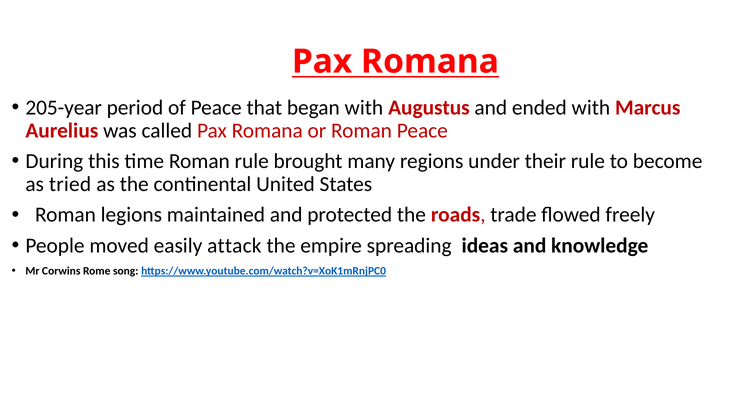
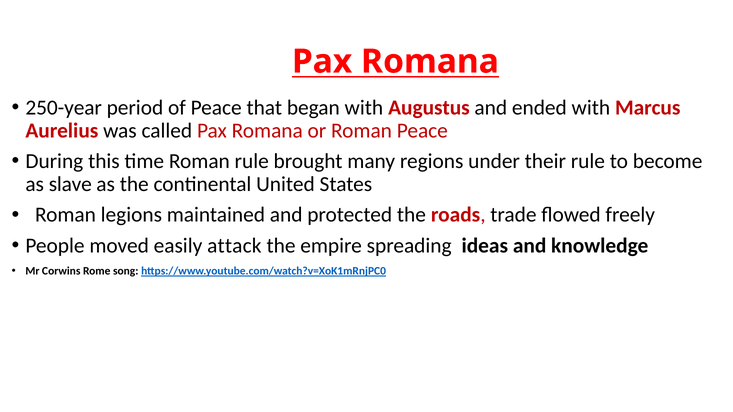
205-year: 205-year -> 250-year (64, 108)
tried: tried -> slave (70, 184)
